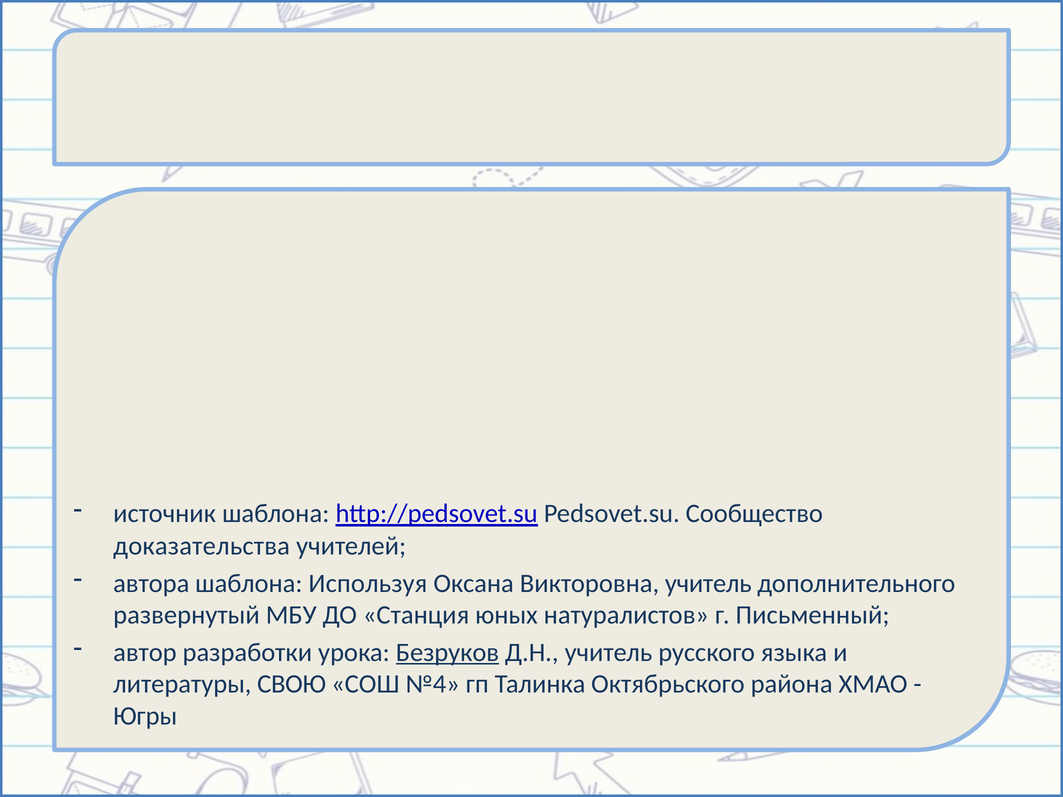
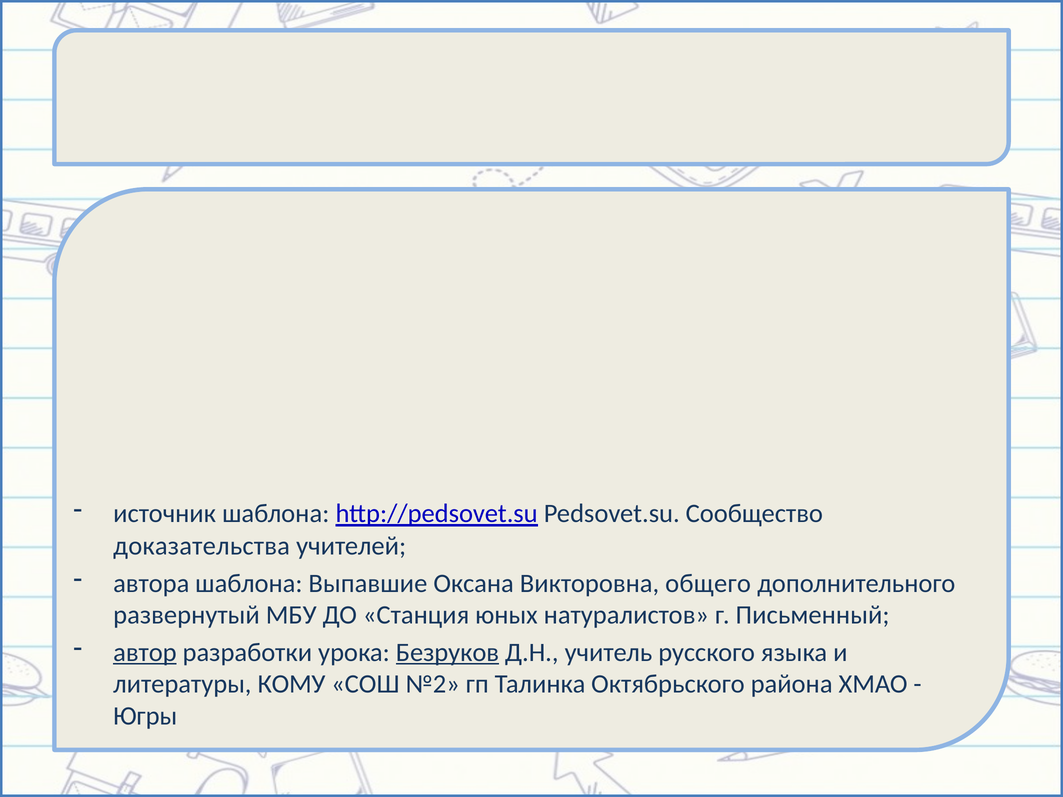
Используя: Используя -> Выпавшие (368, 583)
Викторовна учитель: учитель -> общего (708, 583)
автор underline: none -> present (145, 653)
СВОЮ: СВОЮ -> КОМУ (292, 684)
№4: №4 -> №2 (433, 684)
